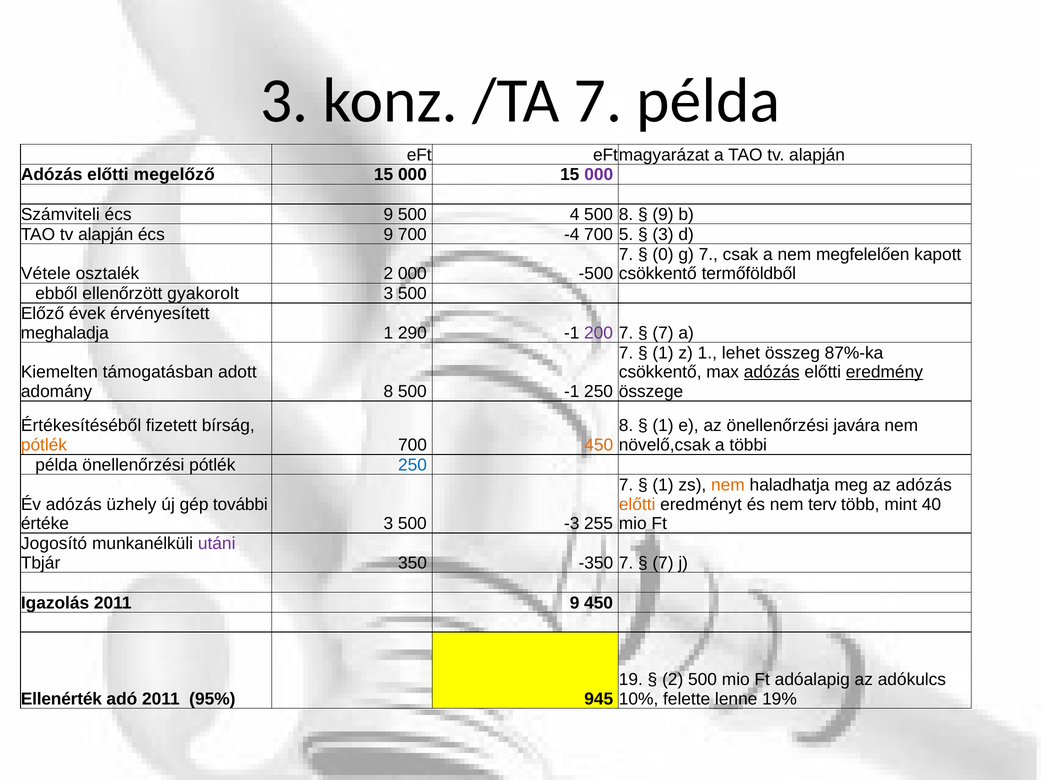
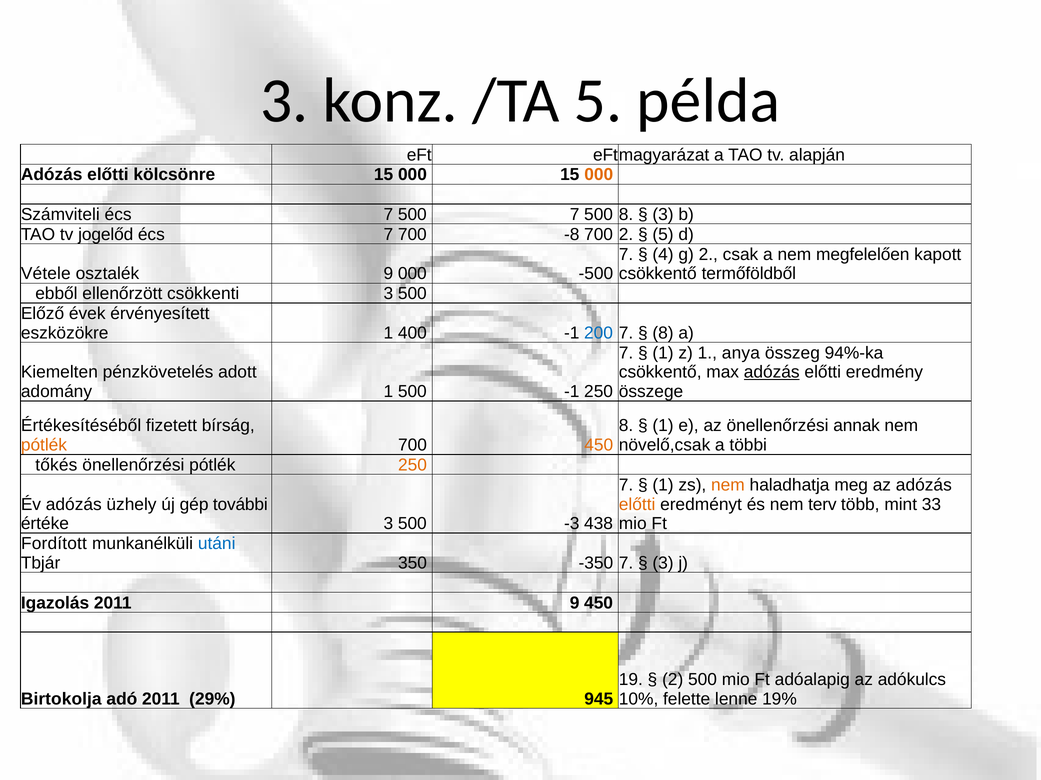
/TA 7: 7 -> 5 (598, 101)
megelőző: megelőző -> kölcsönre (174, 175)
000 colour: purple -> orange (599, 175)
Számviteli écs 9: 9 -> 7 (388, 215)
500 4: 4 -> 7 (575, 215)
9: 9 -> 3 (663, 215)
alapján: alapján -> jogelőd (106, 235)
9: 9 -> 7 (388, 235)
-4: -4 -> -8 (572, 235)
700 5: 5 -> 2 (626, 235)
3: 3 -> 5 (663, 235)
0: 0 -> 4 (663, 255)
g 7: 7 -> 2 (708, 255)
osztalék 2: 2 -> 9 (388, 274)
gyakorolt: gyakorolt -> csökkenti (203, 294)
meghaladja: meghaladja -> eszközökre (65, 333)
290: 290 -> 400 (412, 333)
200 colour: purple -> blue (599, 333)
7: 7 -> 8 (663, 333)
lehet: lehet -> anya (741, 353)
87%-ka: 87%-ka -> 94%-ka (854, 353)
támogatásban: támogatásban -> pénzkövetelés (158, 373)
eredmény underline: present -> none (884, 373)
adomány 8: 8 -> 1 (388, 392)
javára: javára -> annak (857, 426)
példa: példa -> tőkés (56, 465)
250 colour: blue -> orange (413, 465)
40: 40 -> 33 (931, 505)
255: 255 -> 438 (599, 524)
Jogosító: Jogosító -> Fordított (54, 544)
utáni colour: purple -> blue (217, 544)
7: 7 -> 3 (663, 564)
Ellenérték: Ellenérték -> Birtokolja (61, 700)
95%: 95% -> 29% (212, 700)
